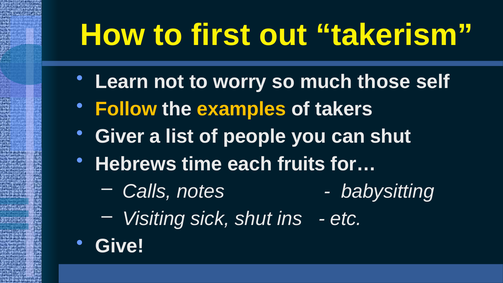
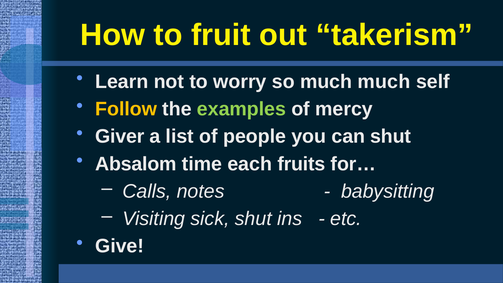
first: first -> fruit (221, 35)
much those: those -> much (384, 82)
examples colour: yellow -> light green (242, 109)
takers: takers -> mercy (344, 109)
Hebrews: Hebrews -> Absalom (136, 164)
